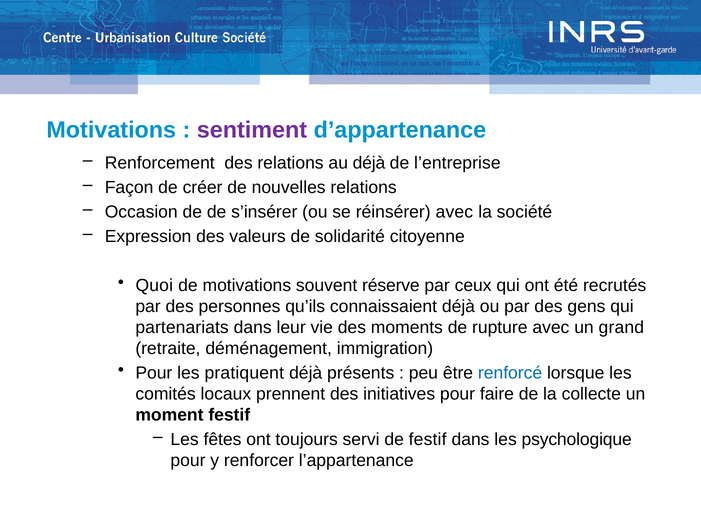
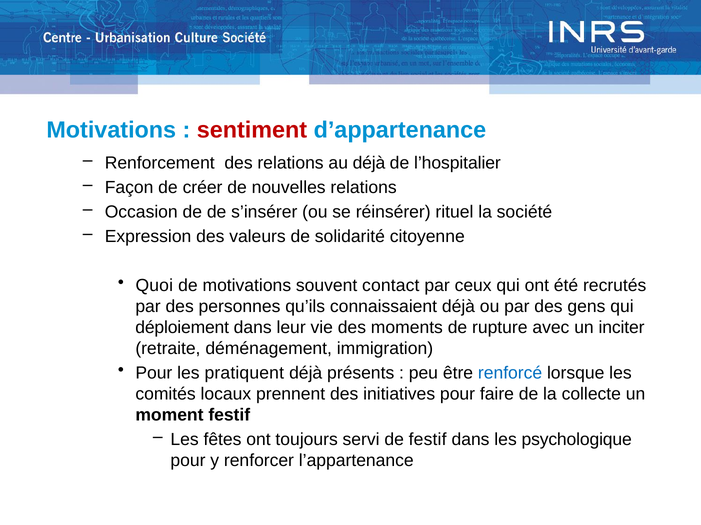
sentiment colour: purple -> red (252, 130)
l’entreprise: l’entreprise -> l’hospitalier (457, 163)
réinsérer avec: avec -> rituel (454, 212)
réserve: réserve -> contact (391, 286)
partenariats: partenariats -> déploiement (182, 328)
grand: grand -> inciter (622, 328)
